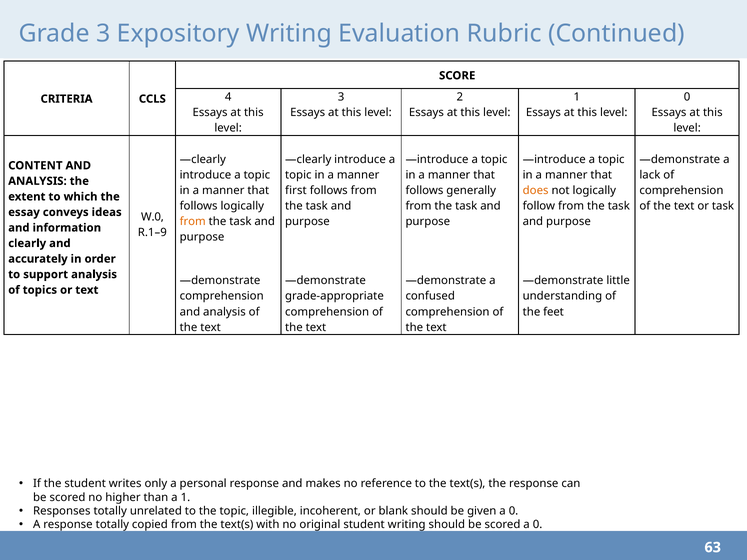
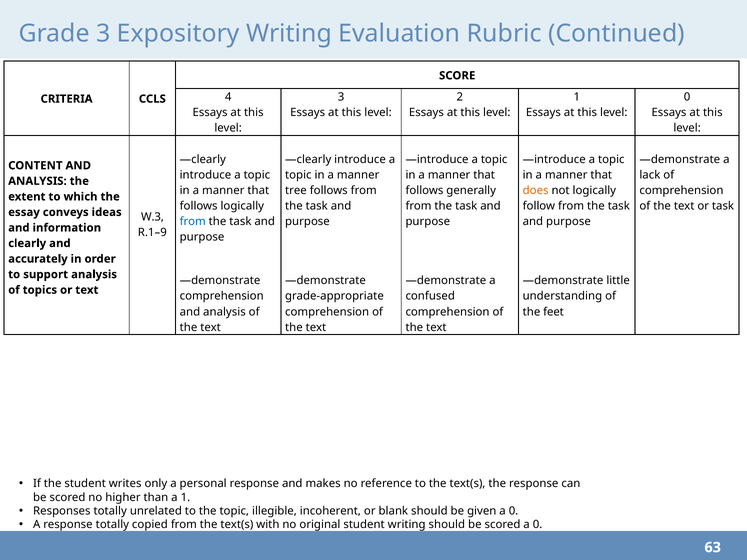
first: first -> tree (296, 191)
W.0: W.0 -> W.3 (152, 217)
from colour: orange -> blue (193, 222)
